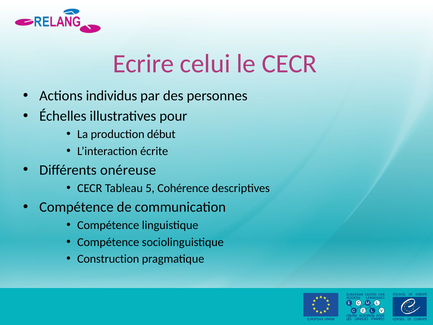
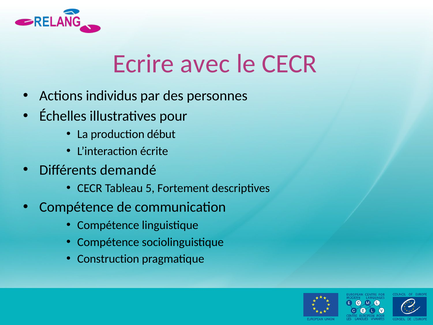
celui: celui -> avec (205, 64)
onéreuse: onéreuse -> demandé (128, 170)
Cohérence: Cohérence -> Fortement (183, 188)
